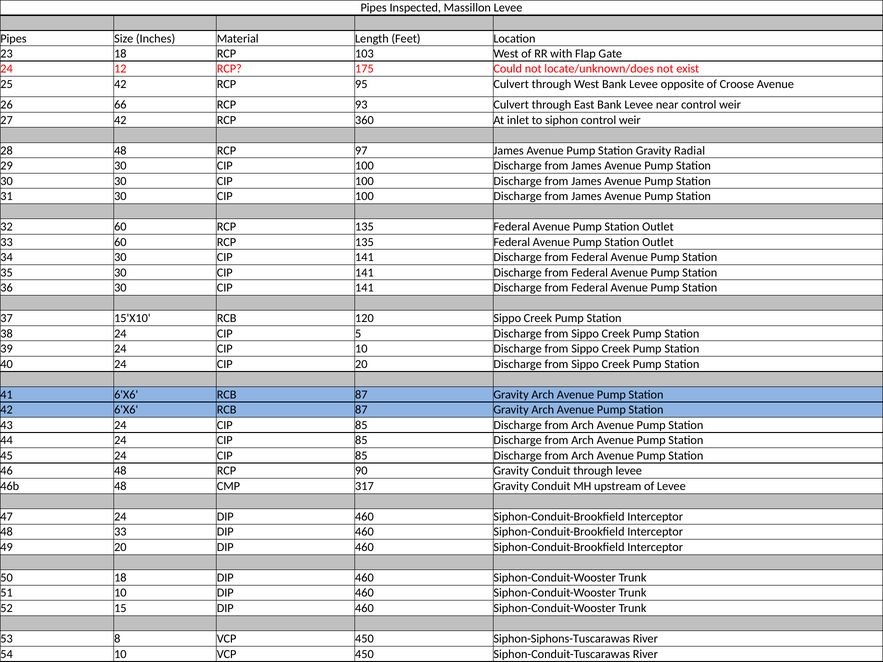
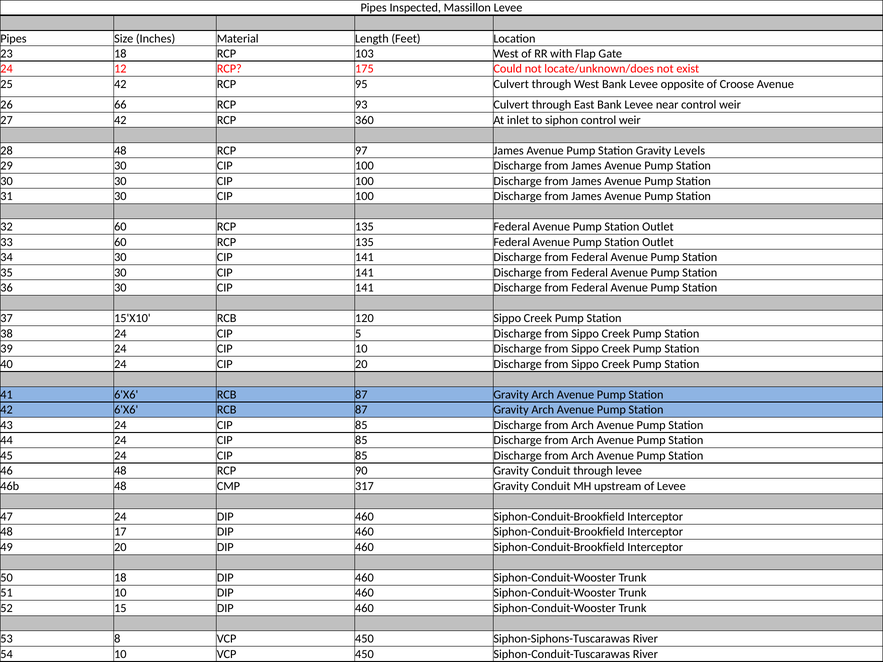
Radial: Radial -> Levels (690, 151)
48 33: 33 -> 17 (120, 532)
